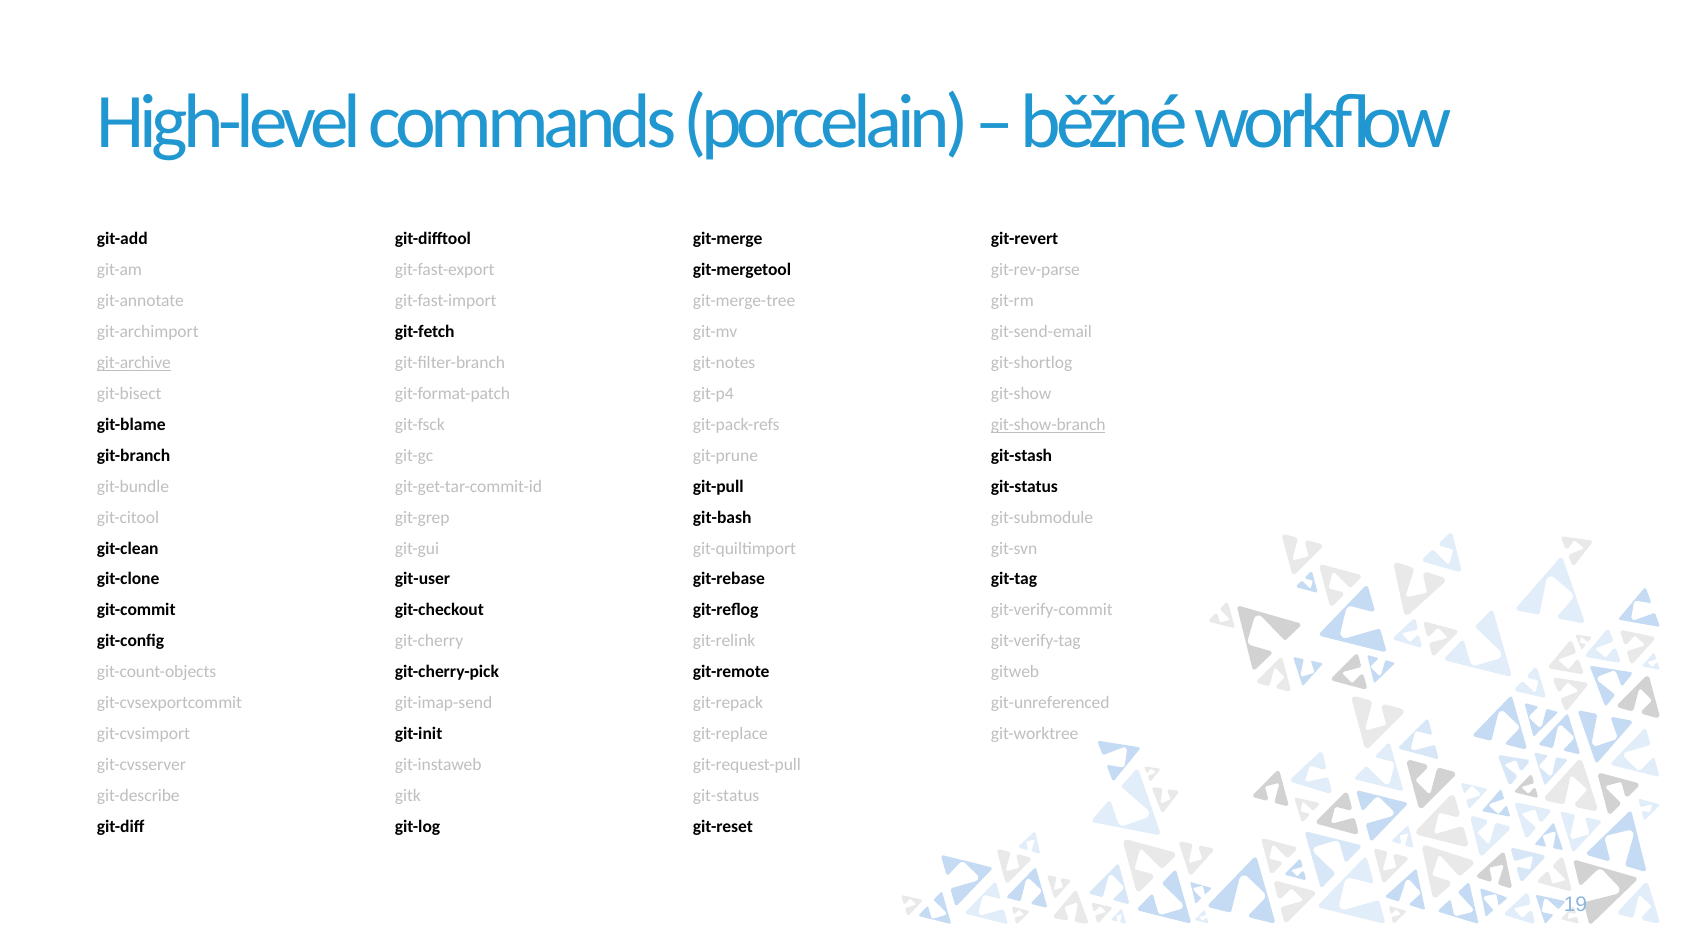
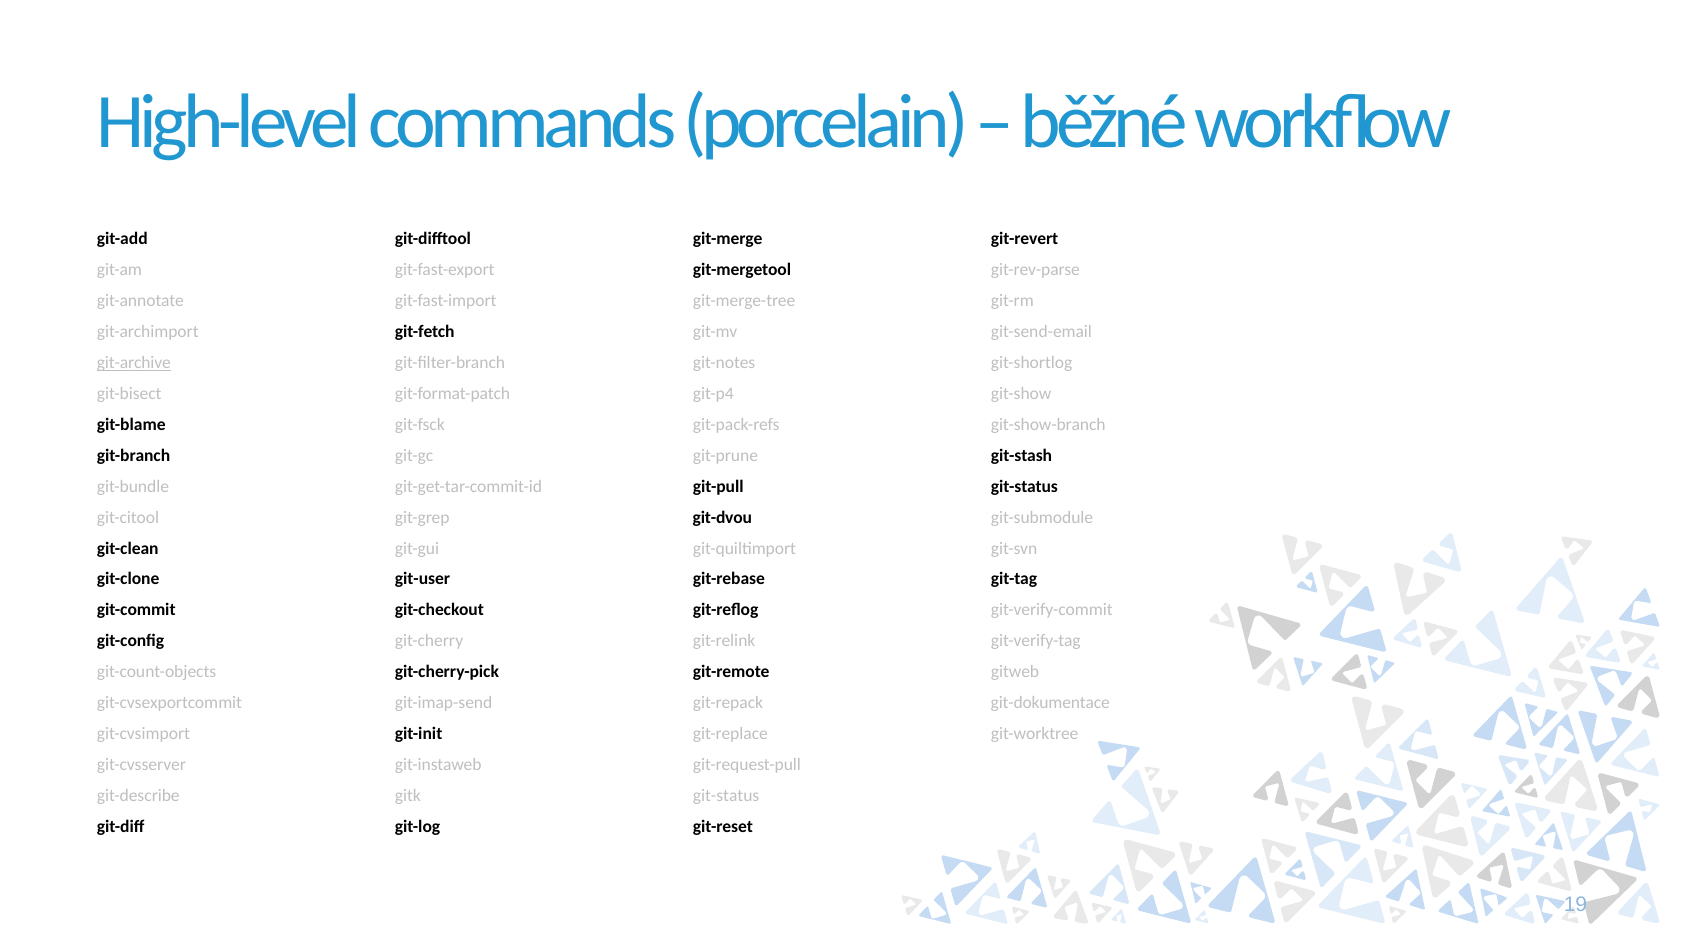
git-show-branch underline: present -> none (1048, 425)
git-bash: git-bash -> git-dvou (722, 517)
git-unreferenced: git-unreferenced -> git-dokumentace (1050, 703)
